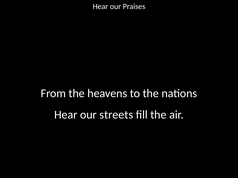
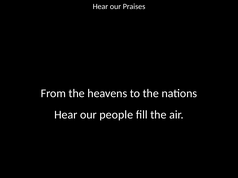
streets: streets -> people (116, 115)
